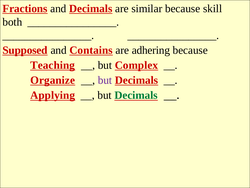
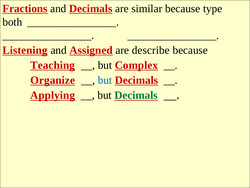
skill: skill -> type (213, 9)
Supposed: Supposed -> Listening (25, 50)
Contains: Contains -> Assigned (91, 50)
adhering: adhering -> describe (151, 50)
but colour: purple -> blue (105, 80)
